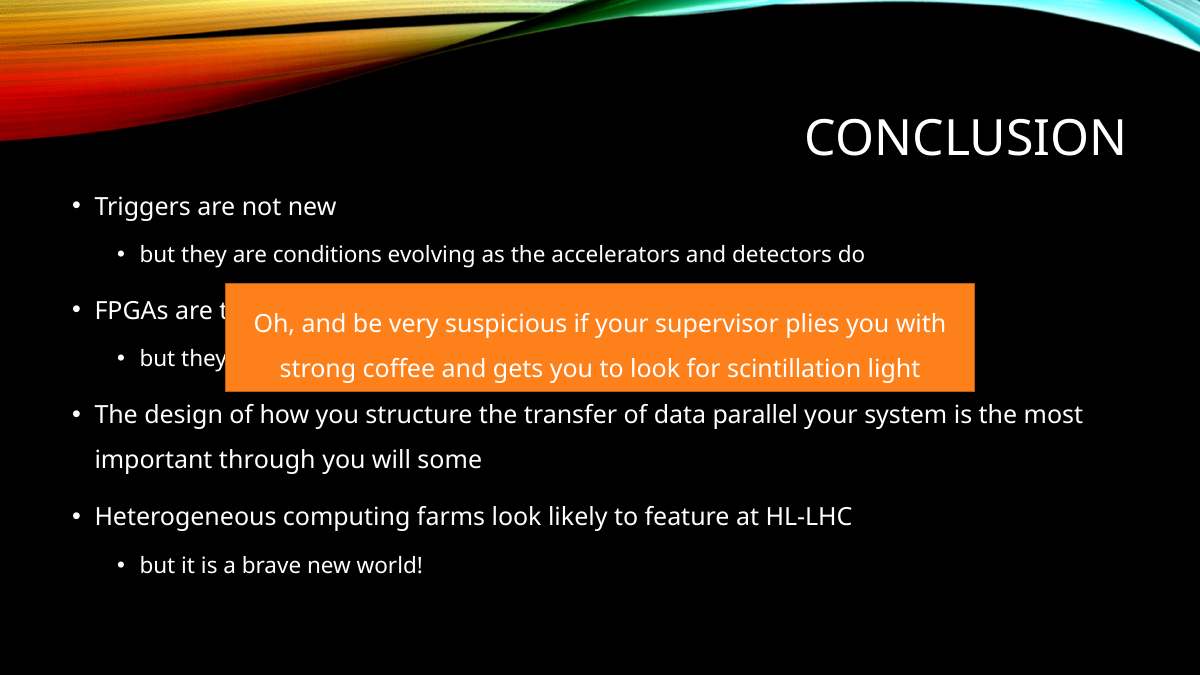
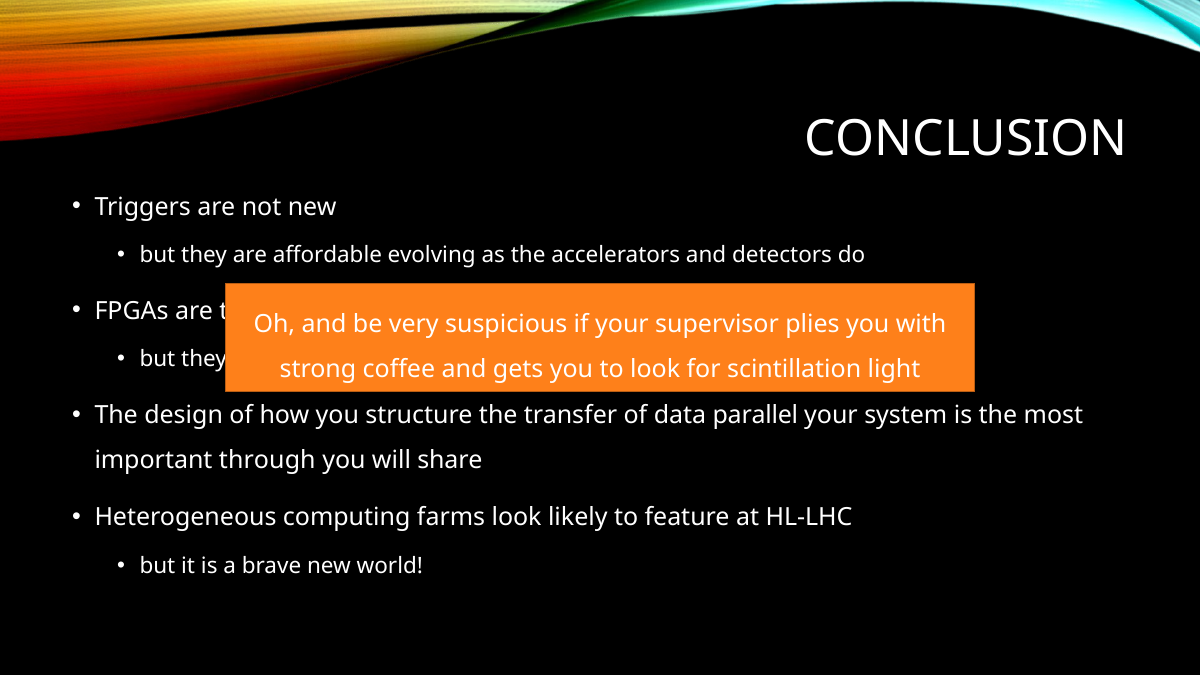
conditions: conditions -> affordable (327, 255)
some: some -> share (450, 460)
